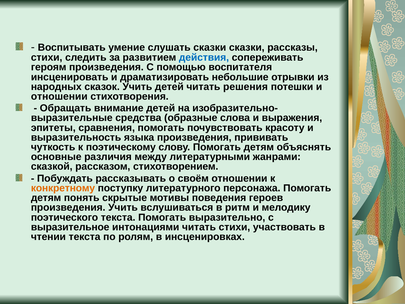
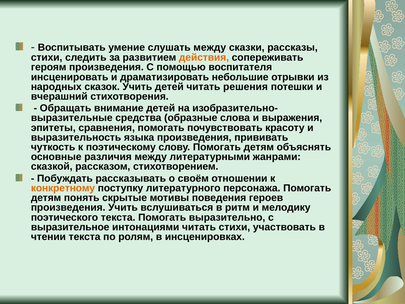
слушать сказки: сказки -> между (210, 48)
действия colour: blue -> orange (204, 57)
отношении: отношении -> вчерашний (59, 96)
